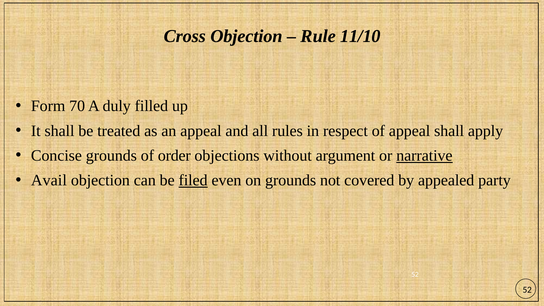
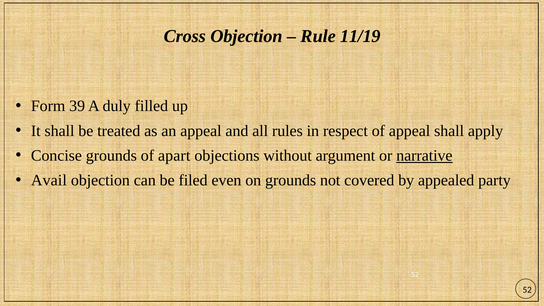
11/10: 11/10 -> 11/19 (360, 36)
70: 70 -> 39 (77, 106)
order: order -> apart (174, 156)
filed underline: present -> none (193, 180)
